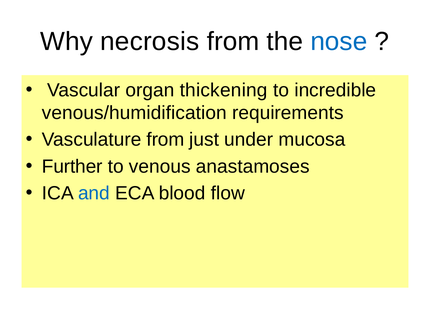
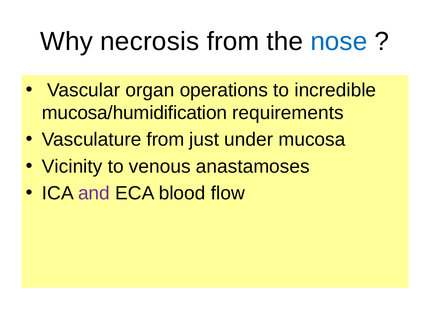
thickening: thickening -> operations (224, 90)
venous/humidification: venous/humidification -> mucosa/humidification (134, 113)
Further: Further -> Vicinity (72, 167)
and colour: blue -> purple (94, 193)
